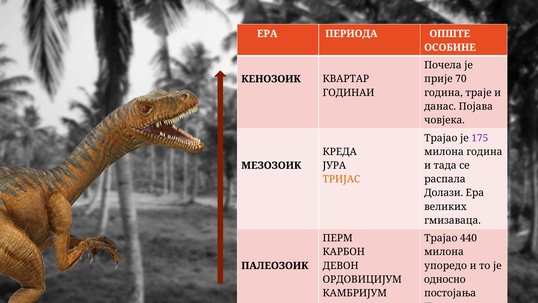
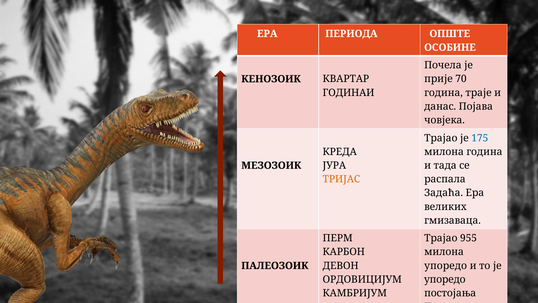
175 colour: purple -> blue (480, 138)
Долази: Долази -> Задаћа (444, 193)
440: 440 -> 955 (469, 238)
односно: односно -> упоредо (445, 279)
